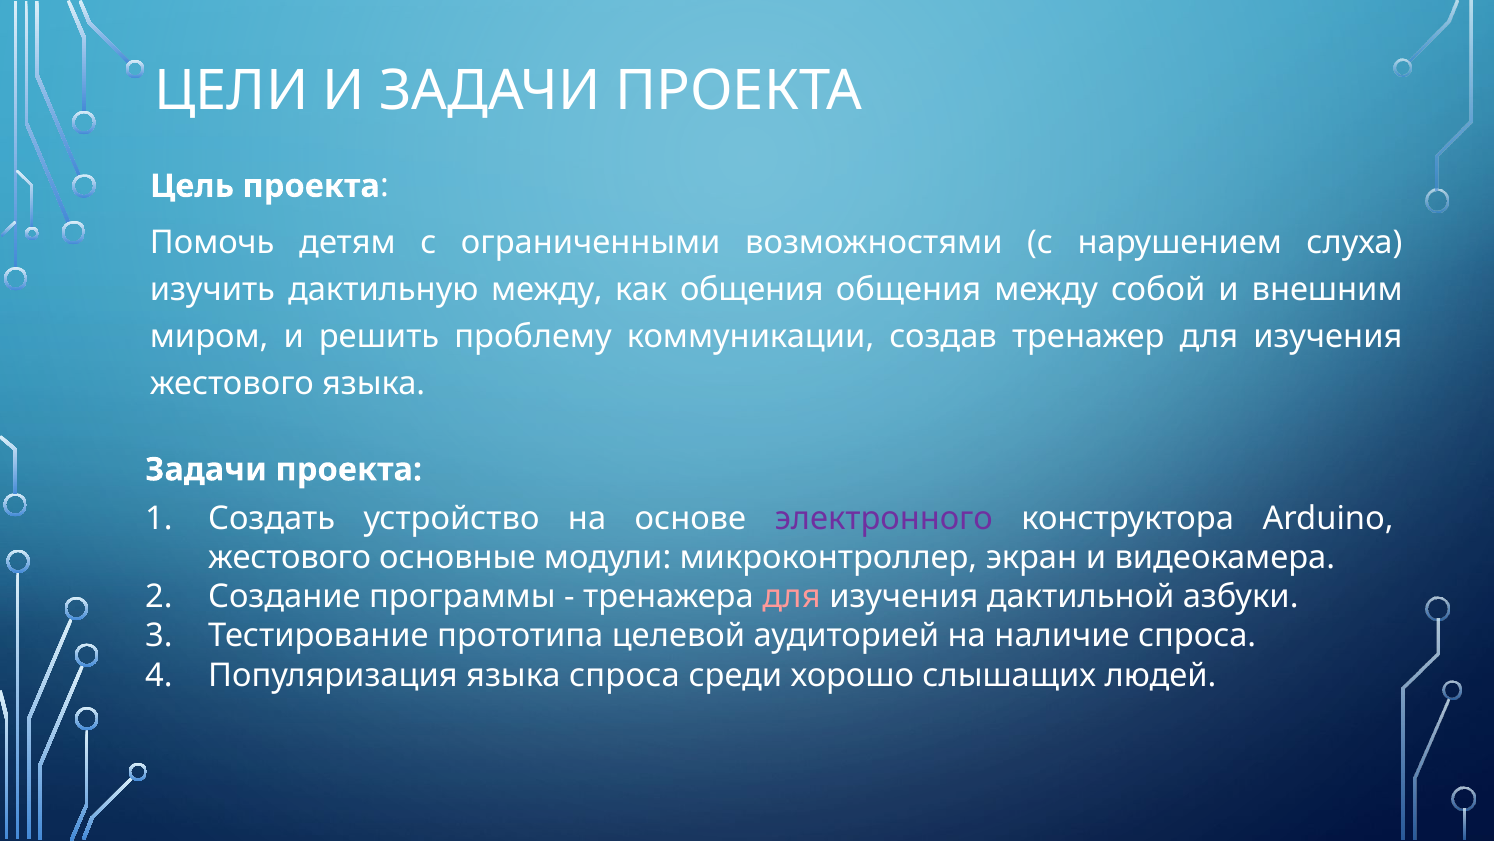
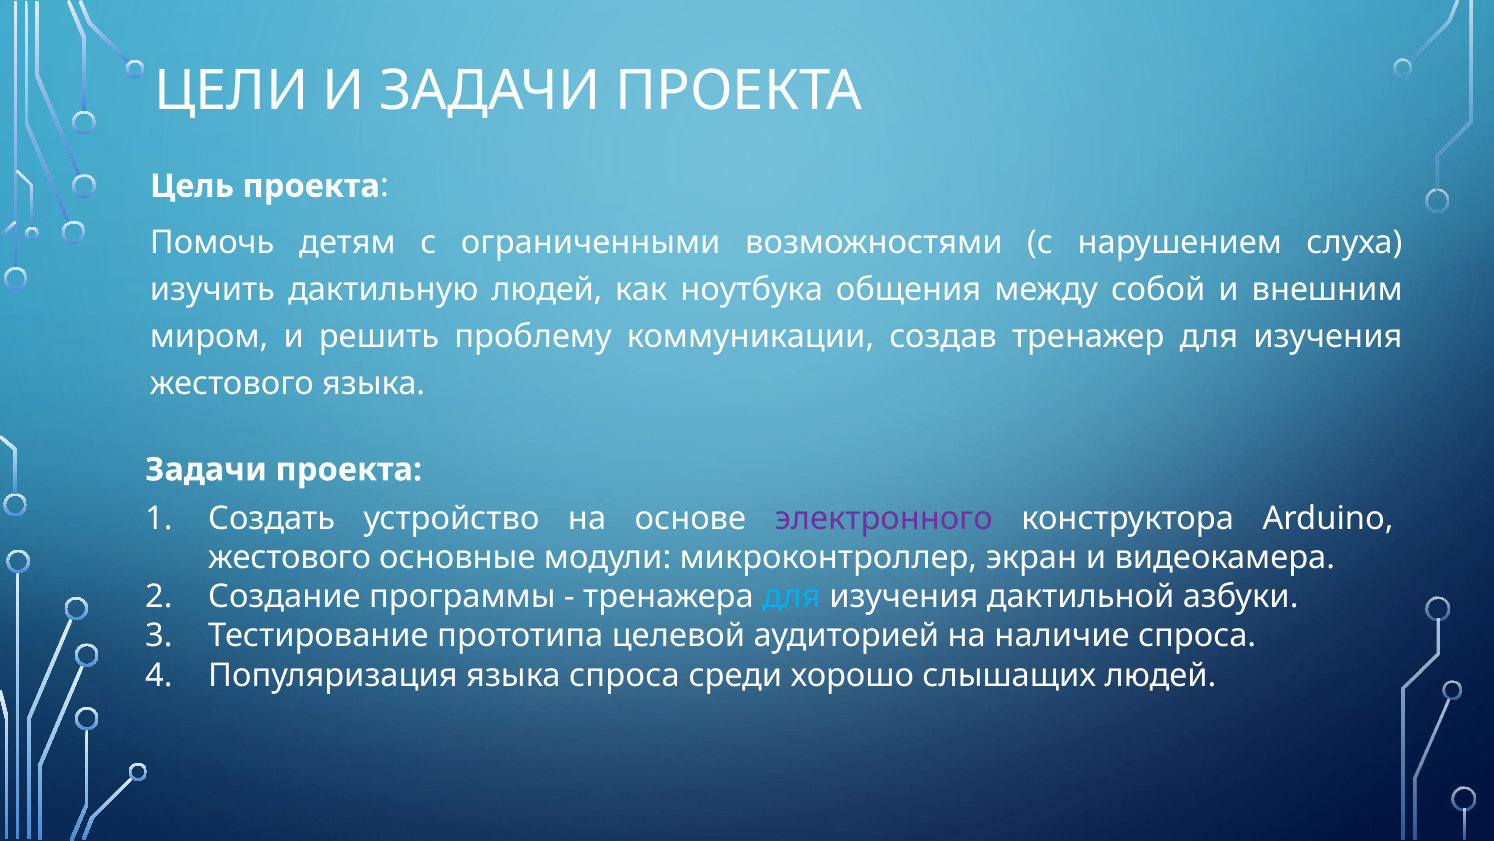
дактильную между: между -> людей (547, 289)
как общения: общения -> ноутбука (752, 289)
для colour: pink -> light blue (792, 596)
